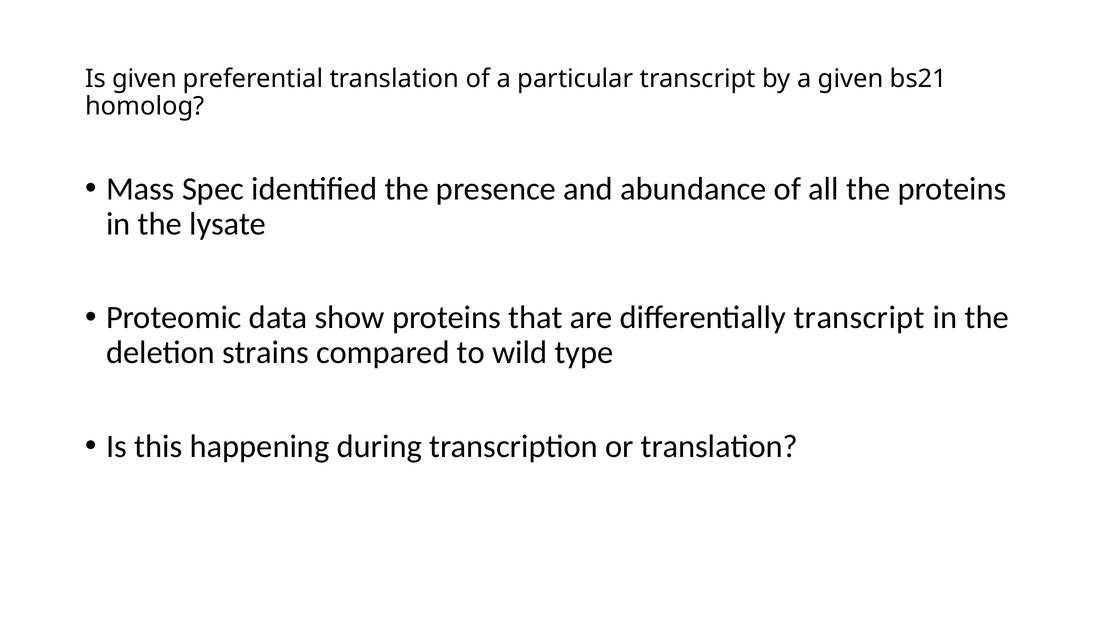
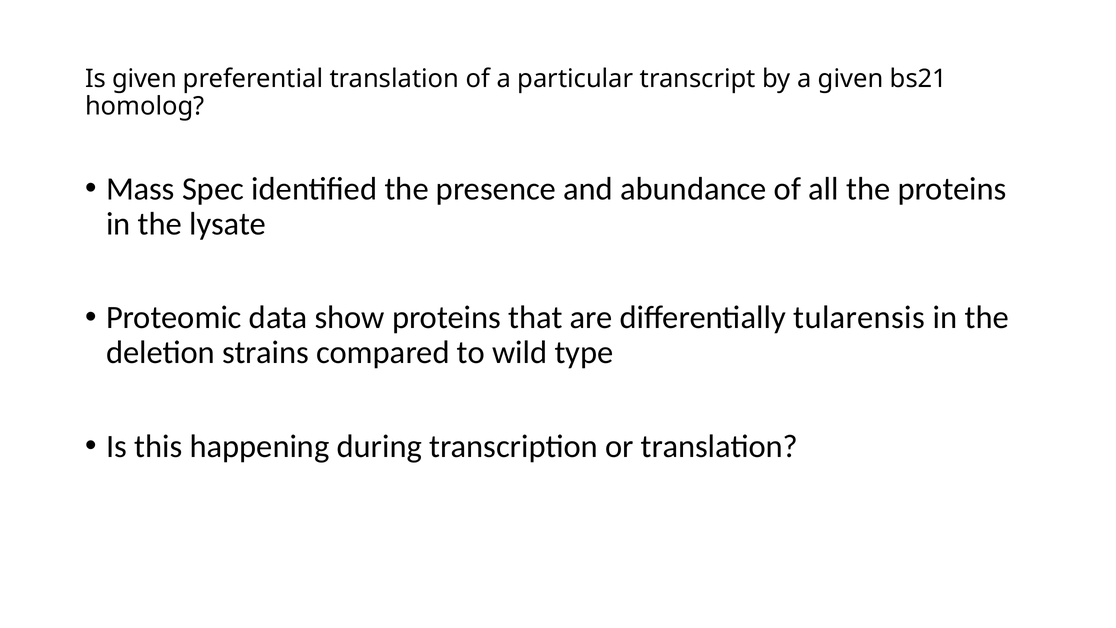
differentially transcript: transcript -> tularensis (859, 317)
